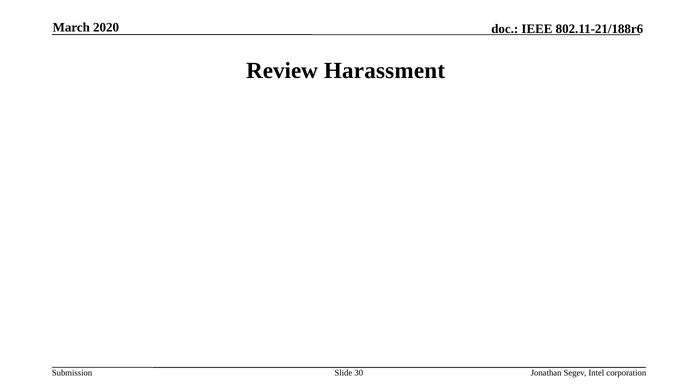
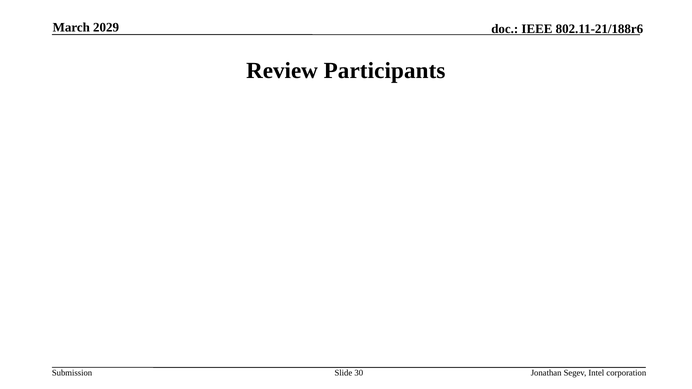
2020: 2020 -> 2029 (106, 28)
Harassment: Harassment -> Participants (385, 71)
